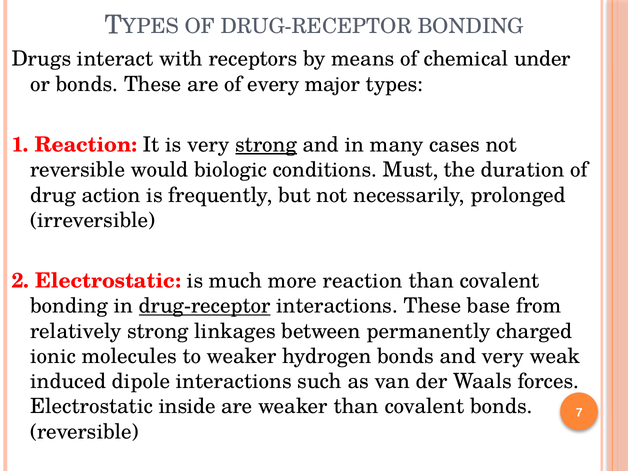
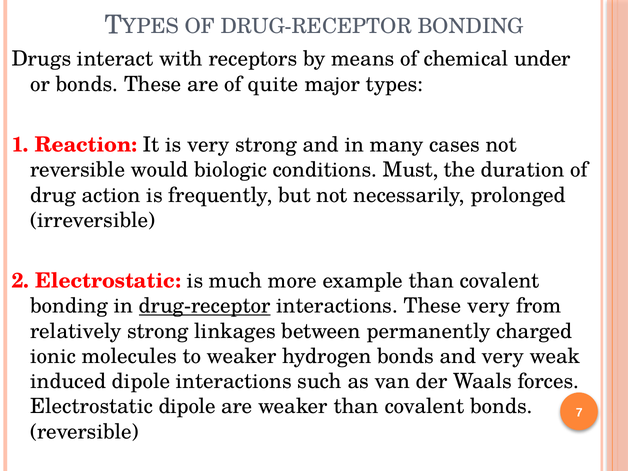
every: every -> quite (273, 84)
strong underline: present -> none (266, 145)
more reaction: reaction -> example (363, 281)
These base: base -> very (489, 306)
Electrostatic inside: inside -> dipole (187, 407)
